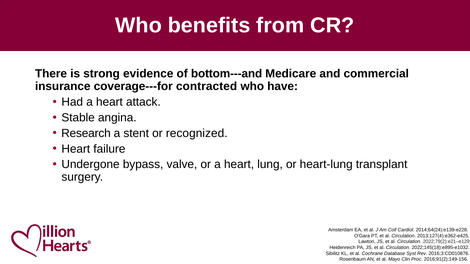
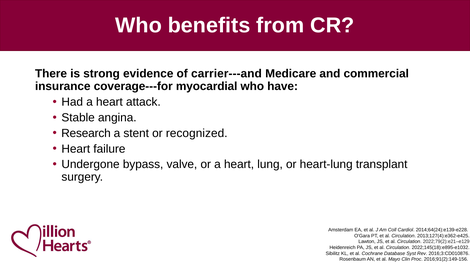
bottom---and: bottom---and -> carrier---and (226, 74)
contracted: contracted -> myocardial (207, 87)
